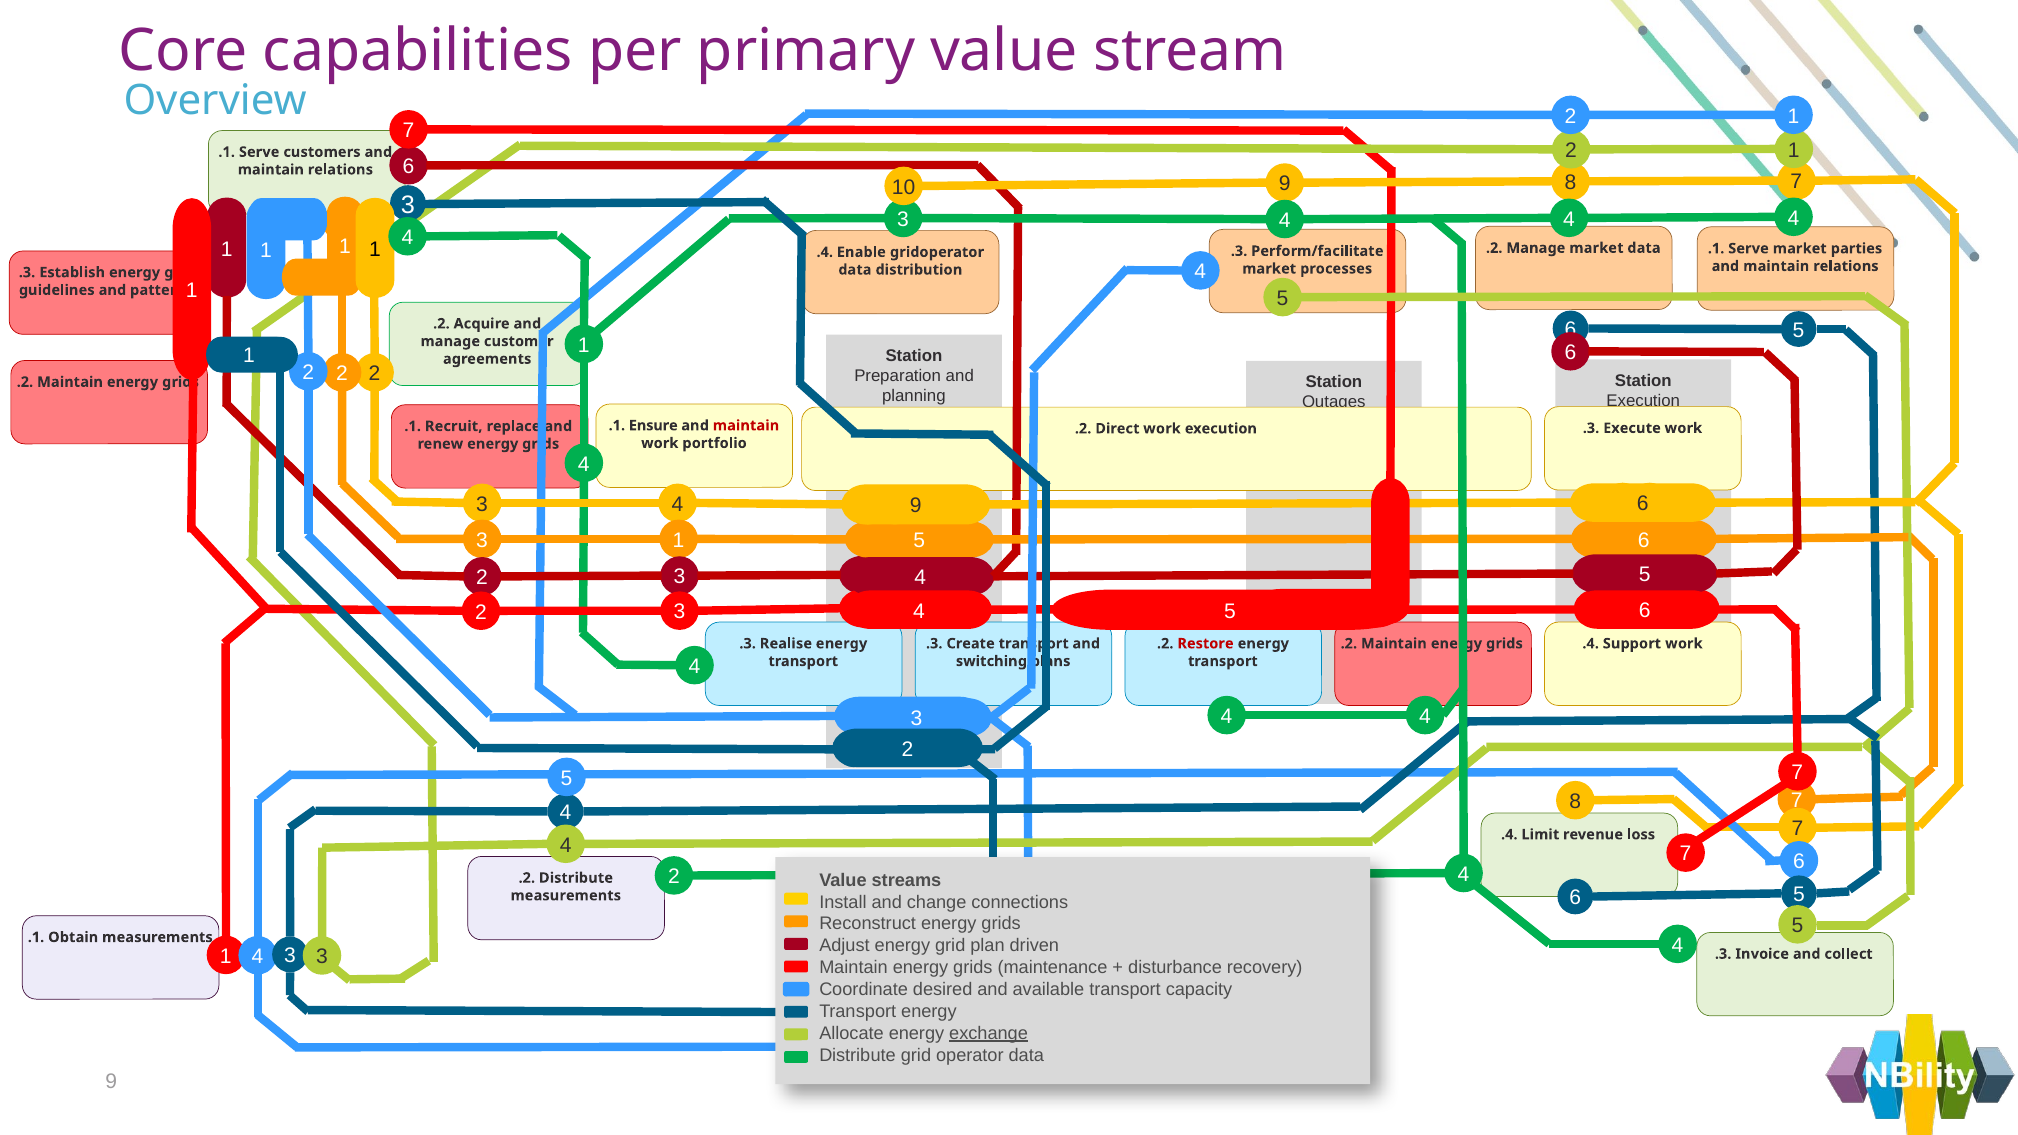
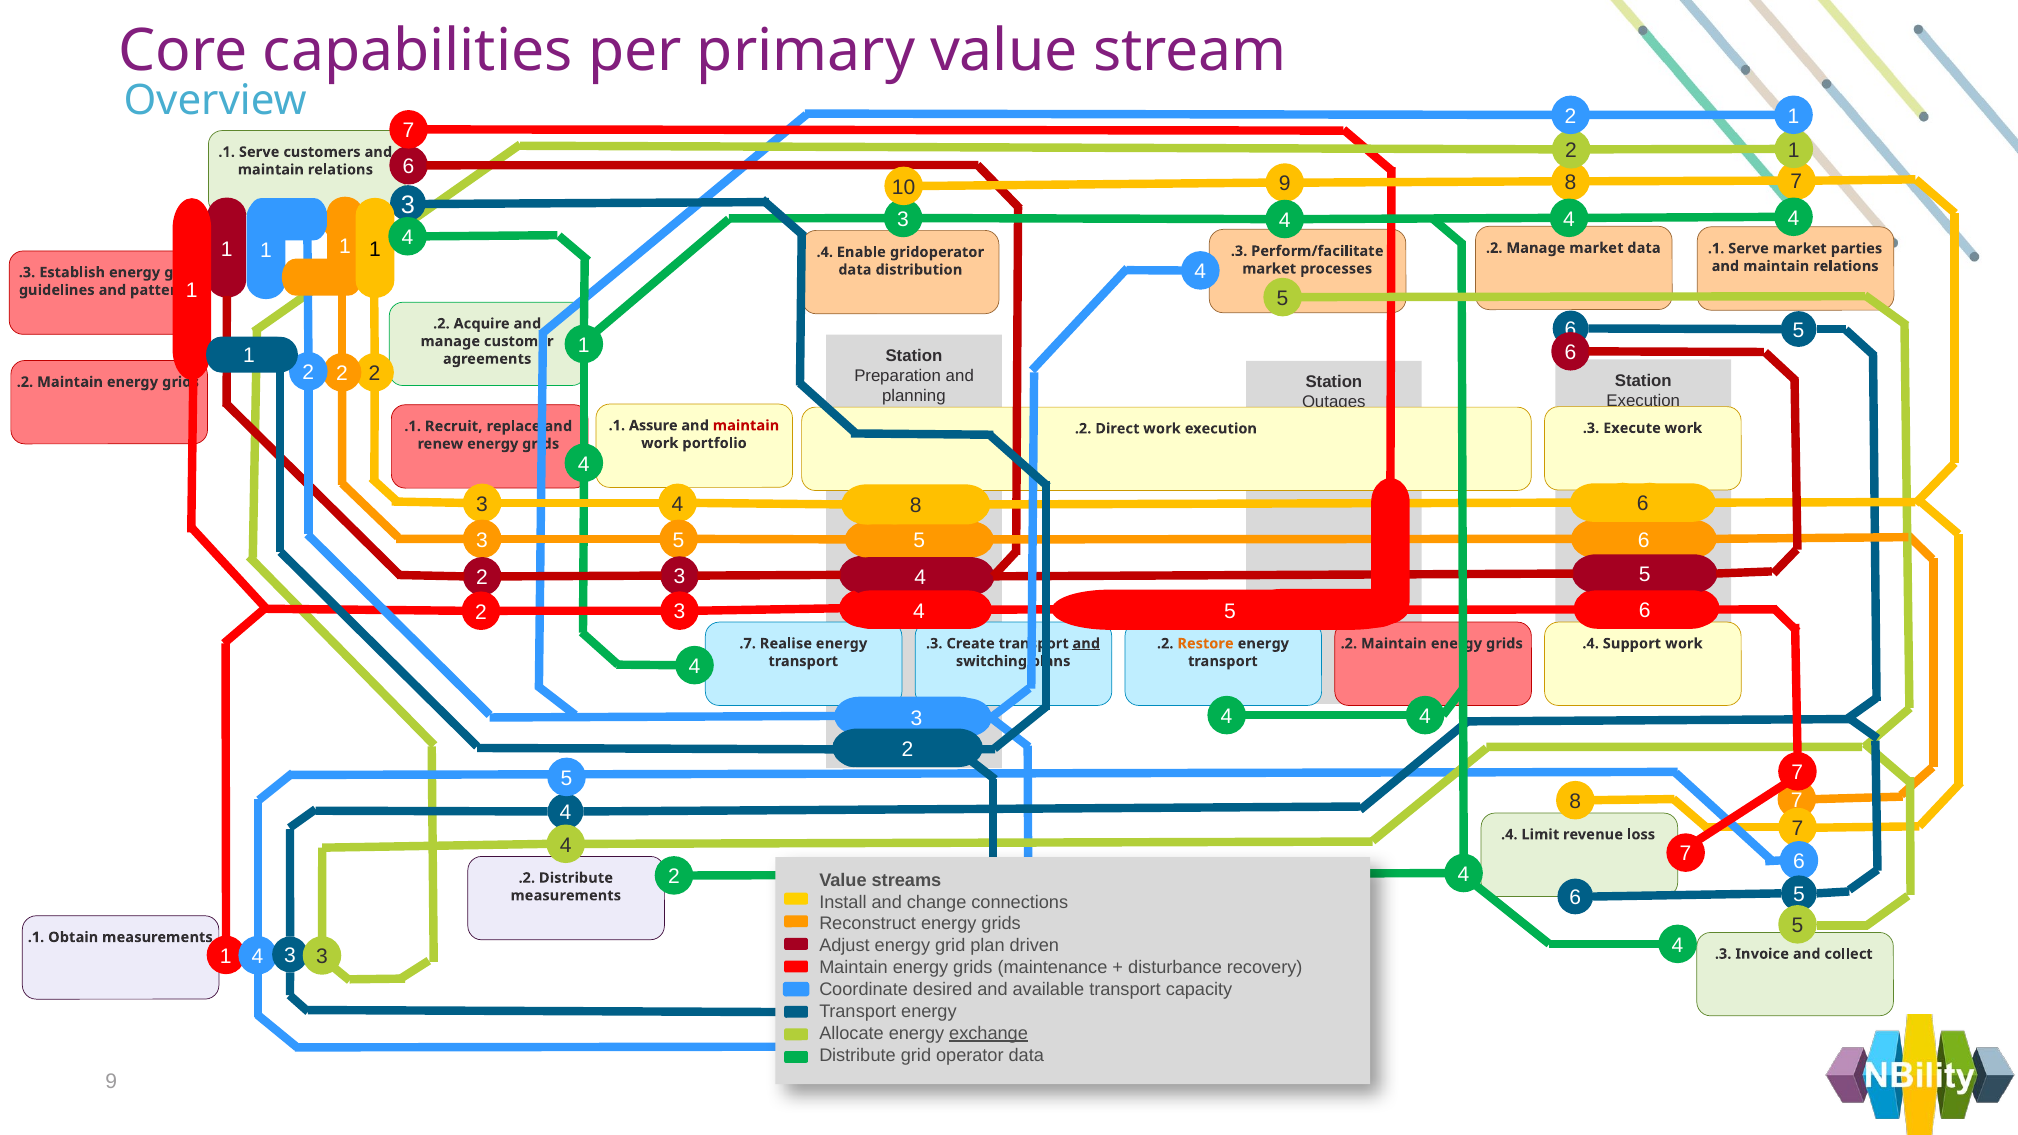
Ensure: Ensure -> Assure (653, 426)
9: 9 -> 8 (916, 506)
1: 1 -> 5 (679, 540)
.3: .3 -> .7 (748, 644)
and underline: none -> present (1086, 644)
Restore colour: red -> orange (1205, 644)
